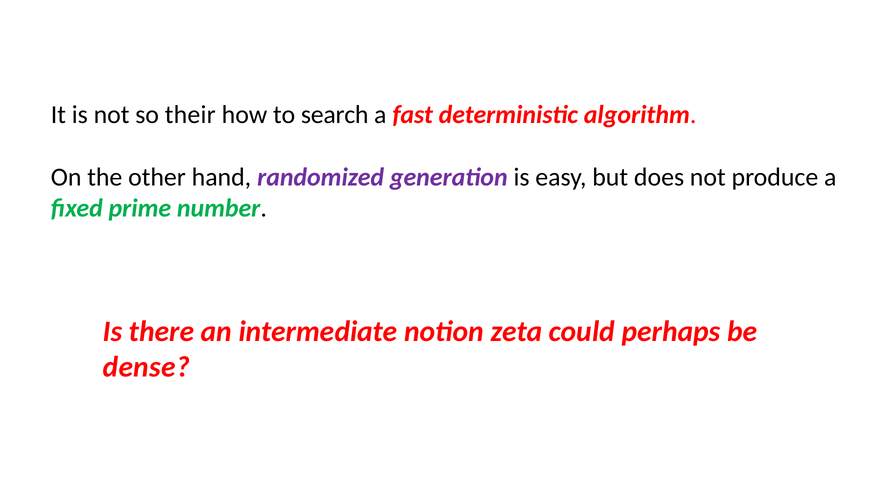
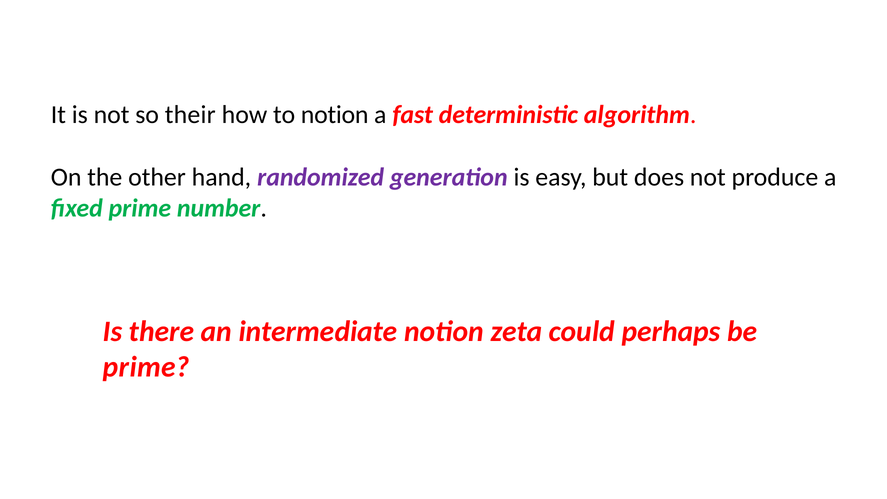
to search: search -> notion (335, 115)
dense: dense -> prime (146, 367)
